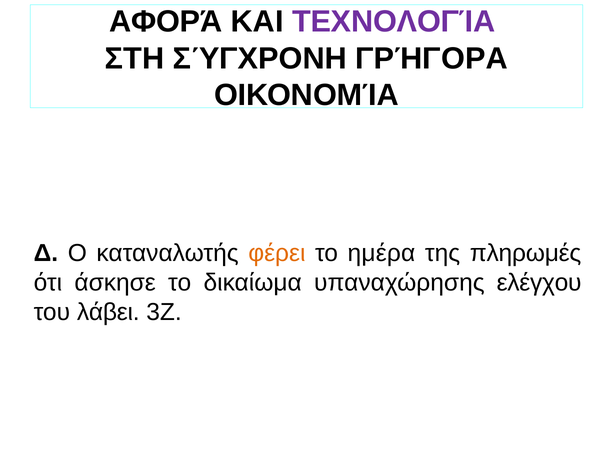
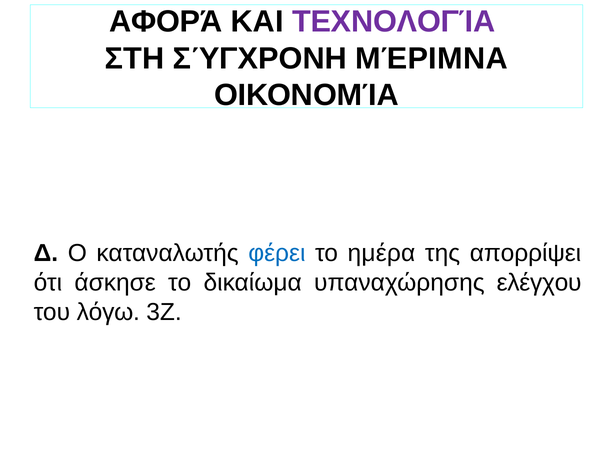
ΓΡΉΓΟΡΑ: ΓΡΉΓΟΡΑ -> ΜΈΡΙΜΝΑ (432, 58)
φέρει colour: orange -> blue (277, 253)
πληρωμές: πληρωμές -> απορρίψει (525, 253)
λάβει: λάβει -> λόγω (108, 312)
